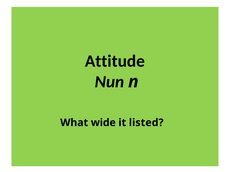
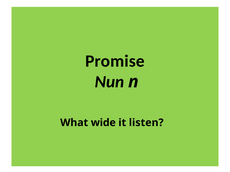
Attitude: Attitude -> Promise (115, 61)
listed: listed -> listen (146, 123)
